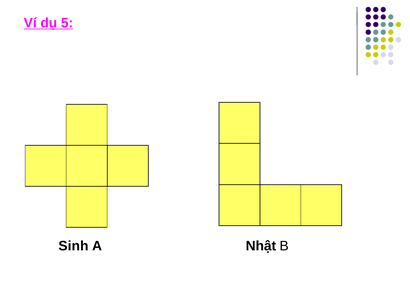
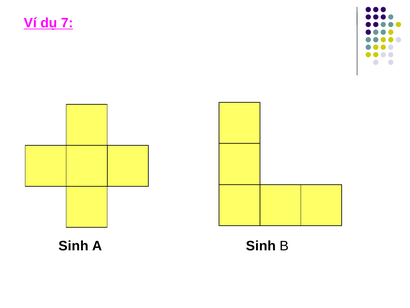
5: 5 -> 7 (67, 23)
A Nhật: Nhật -> Sinh (261, 246)
